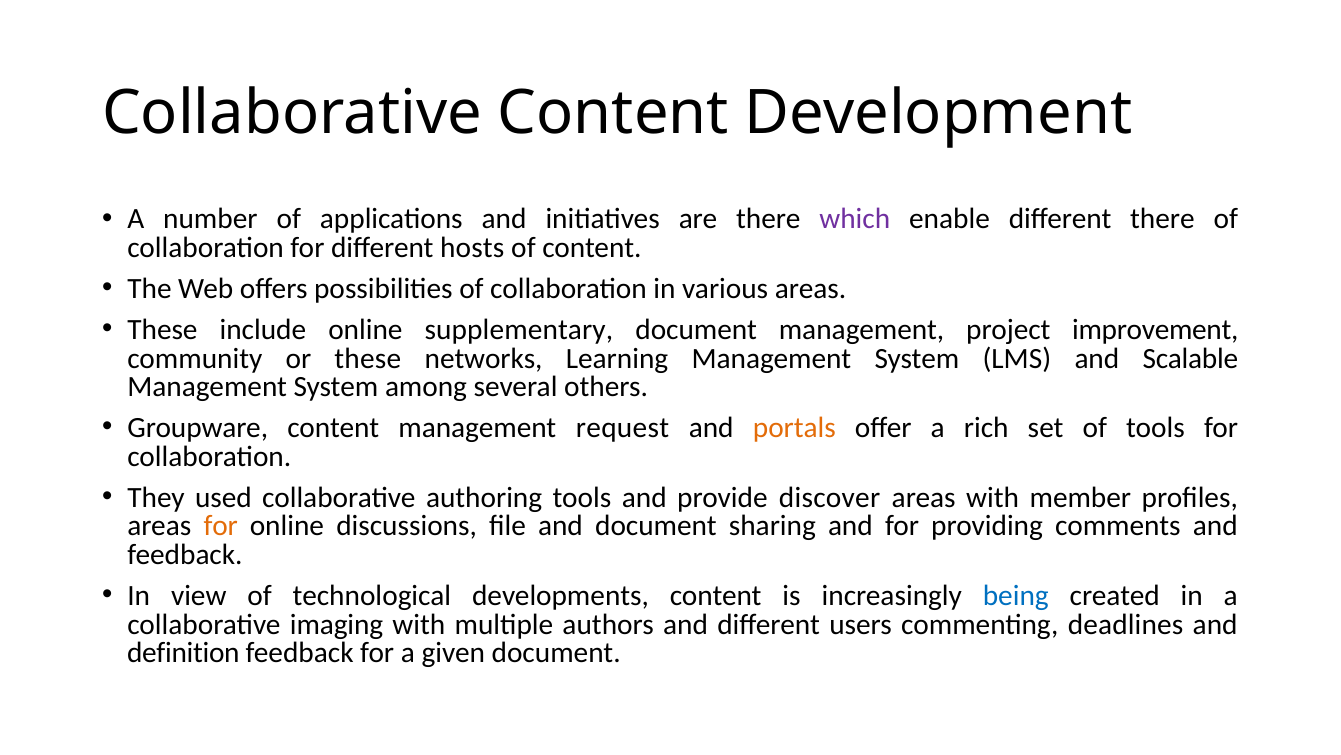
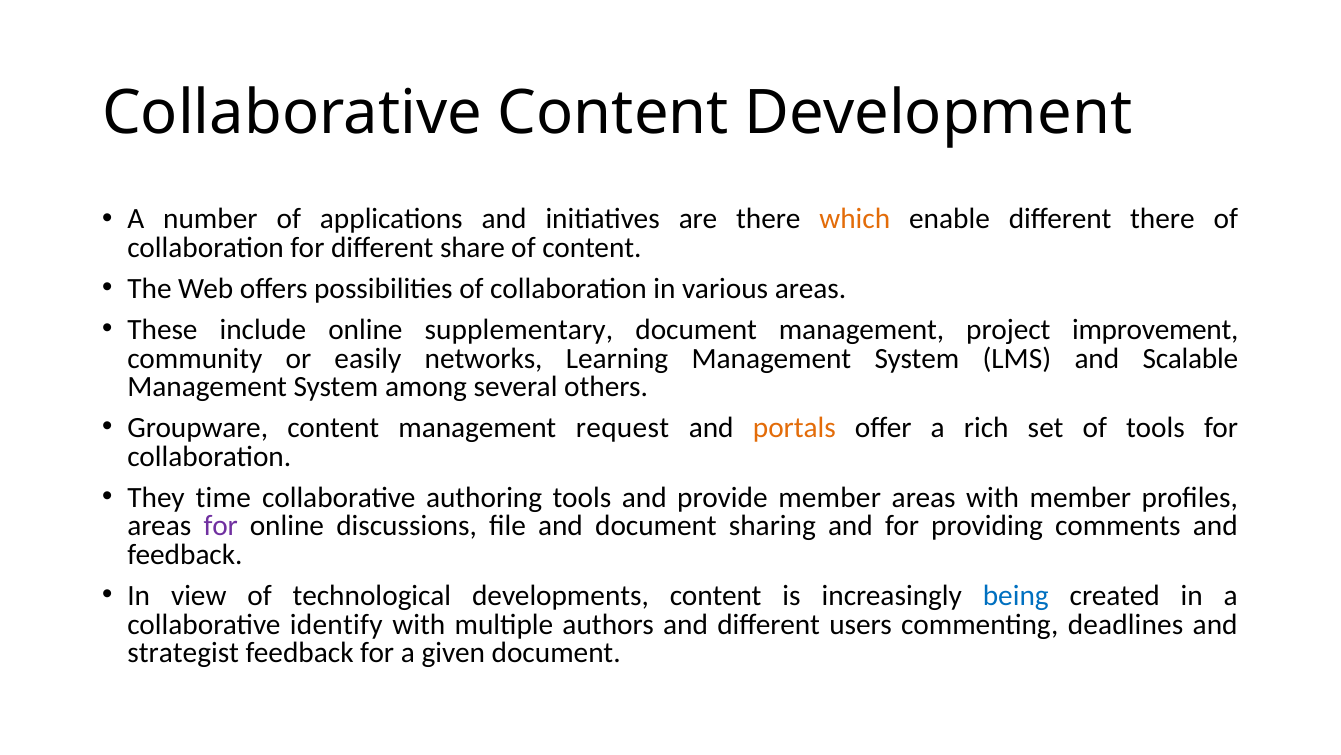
which colour: purple -> orange (855, 219)
hosts: hosts -> share (472, 247)
or these: these -> easily (368, 358)
used: used -> time (223, 497)
provide discover: discover -> member (830, 497)
for colour: orange -> purple (221, 526)
imaging: imaging -> identify (336, 624)
definition: definition -> strategist (183, 652)
